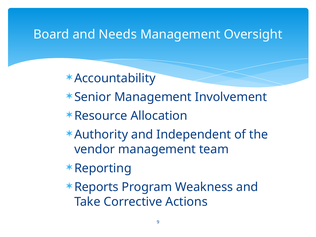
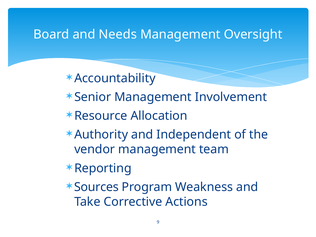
Reports: Reports -> Sources (96, 187)
